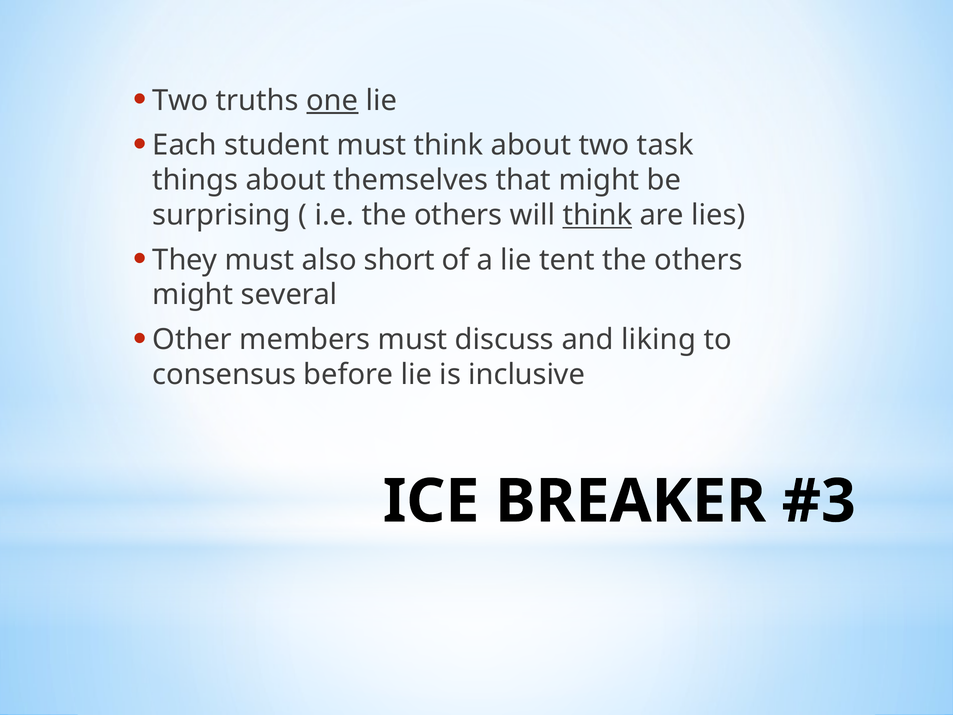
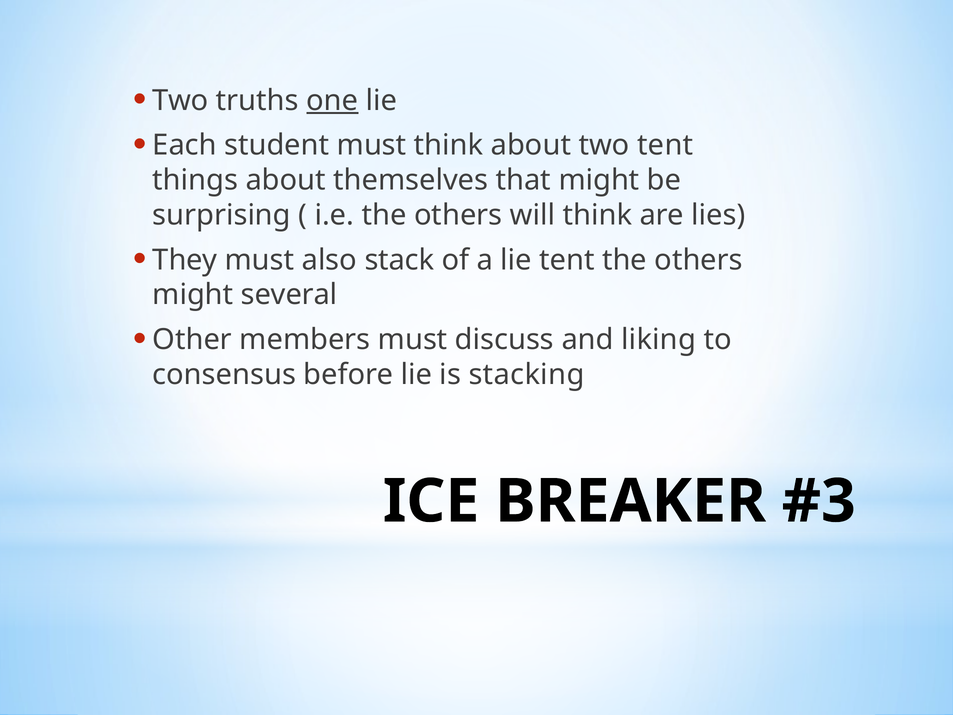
two task: task -> tent (665, 145)
think underline: present -> none (597, 215)
short: short -> stack (399, 260)
inclusive: inclusive -> stacking (527, 374)
